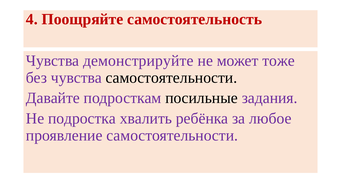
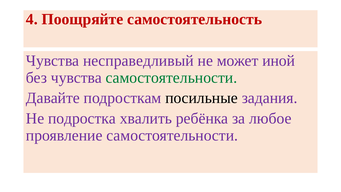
демонстрируйте: демонстрируйте -> несправедливый (138, 61)
тоже: тоже -> иной (279, 61)
самостоятельности colour: black -> green (171, 78)
